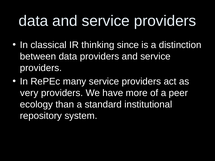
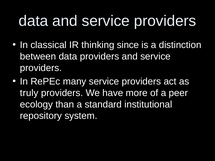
very: very -> truly (29, 93)
